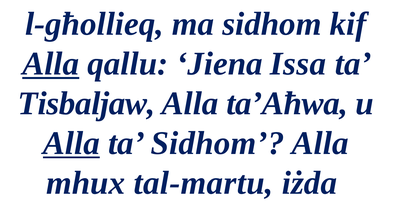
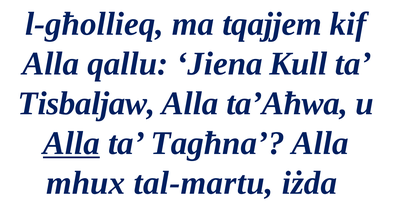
ma sidhom: sidhom -> tqajjem (272, 24)
Alla underline: present -> none (51, 64)
Issa: Issa -> Kull (298, 64)
ta Sidhom: Sidhom -> Tagħna (218, 143)
